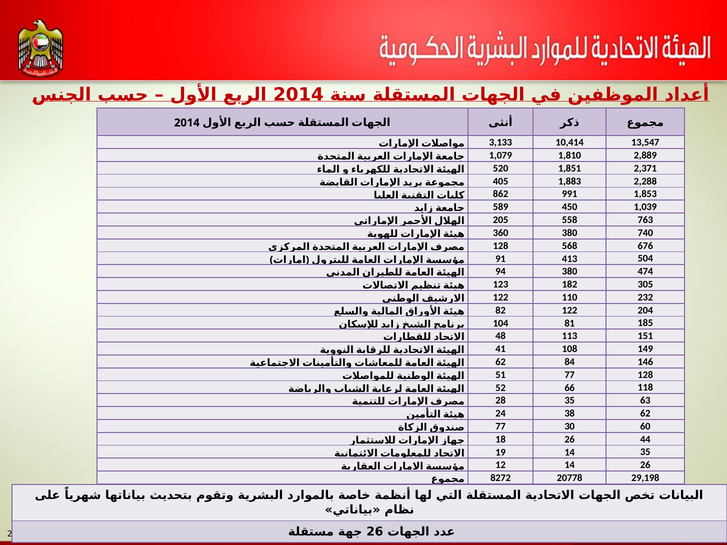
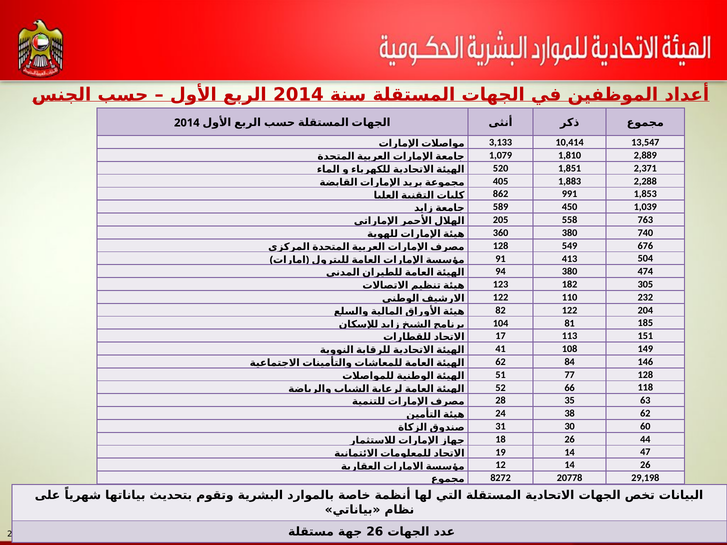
568: 568 -> 549 (570, 246)
48: 48 -> 17 (501, 336)
77: 77 -> 31 (501, 427)
14 35: 35 -> 47 (645, 452)
